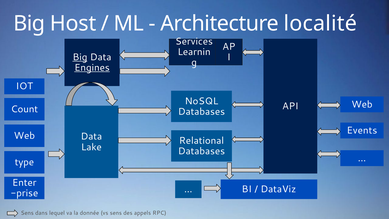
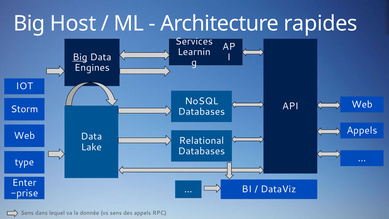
localité: localité -> rapides (321, 24)
Engines underline: present -> none (92, 68)
Count: Count -> Storm (24, 109)
Events: Events -> Appels (362, 130)
